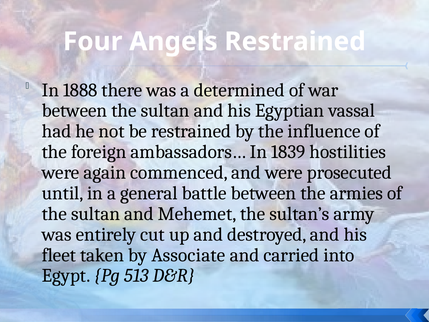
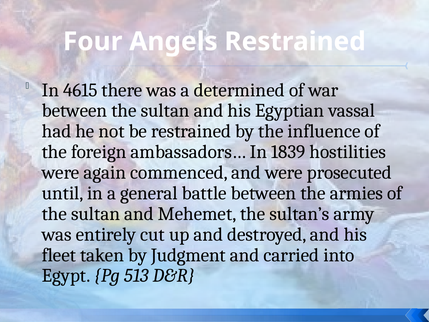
1888: 1888 -> 4615 (80, 90)
Associate: Associate -> Judgment (188, 255)
